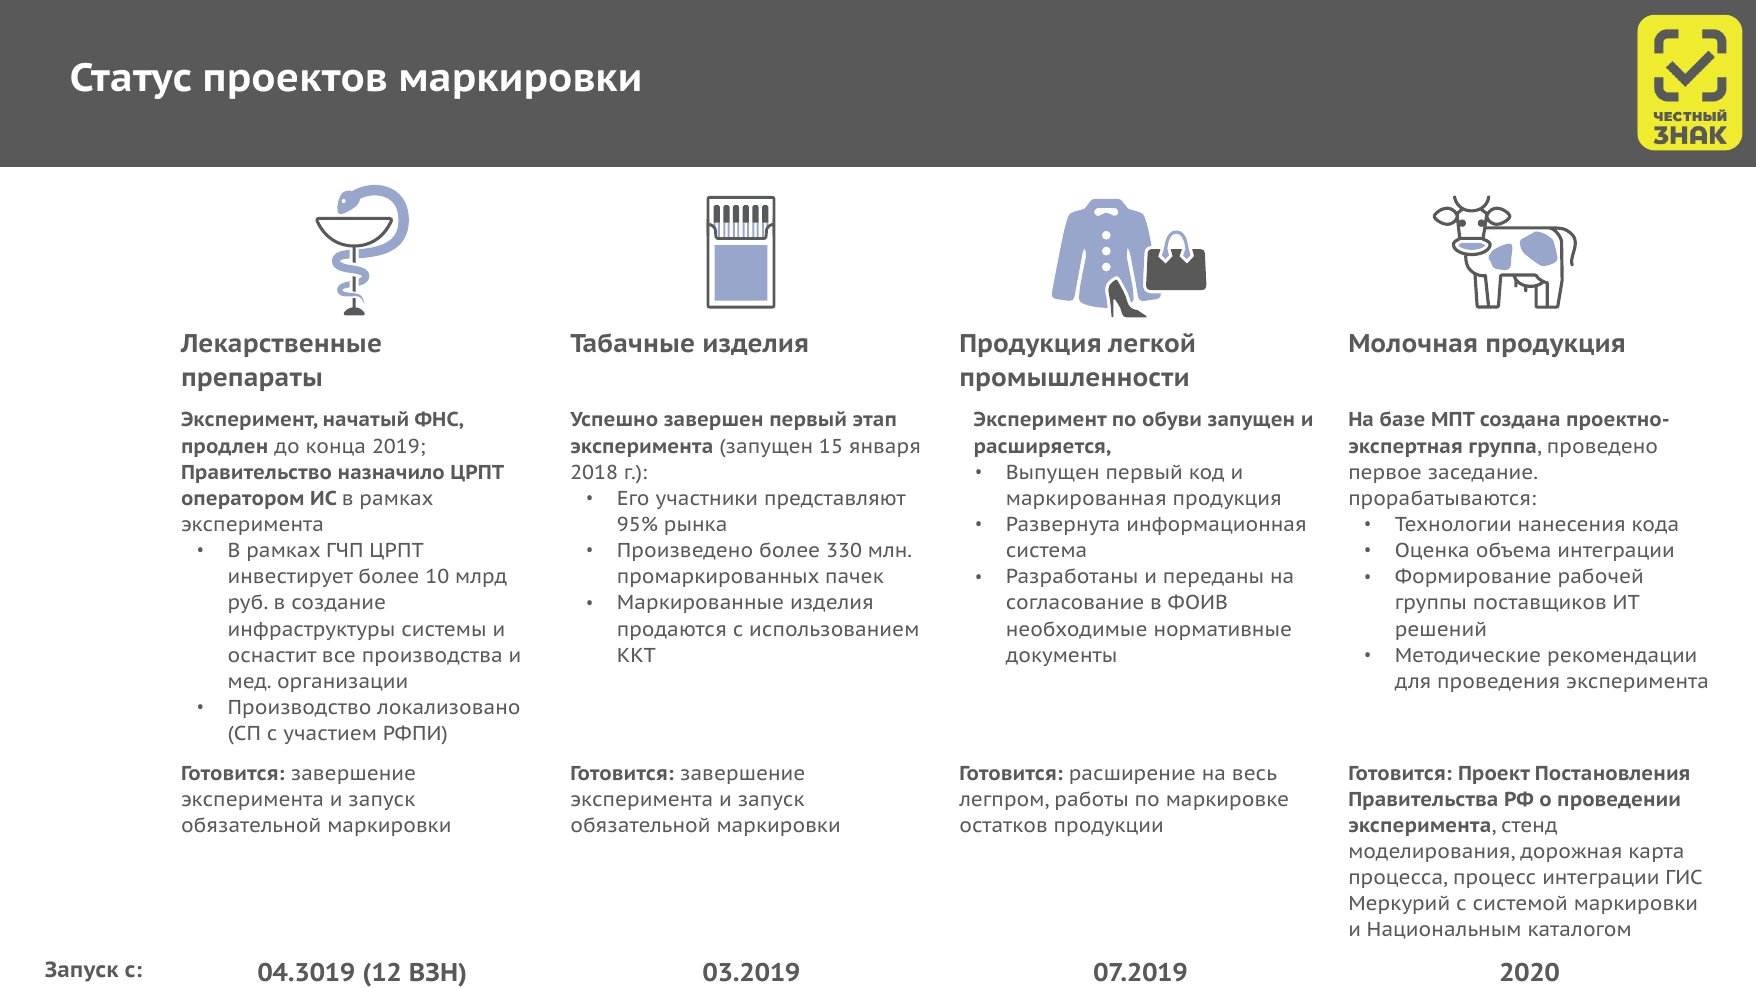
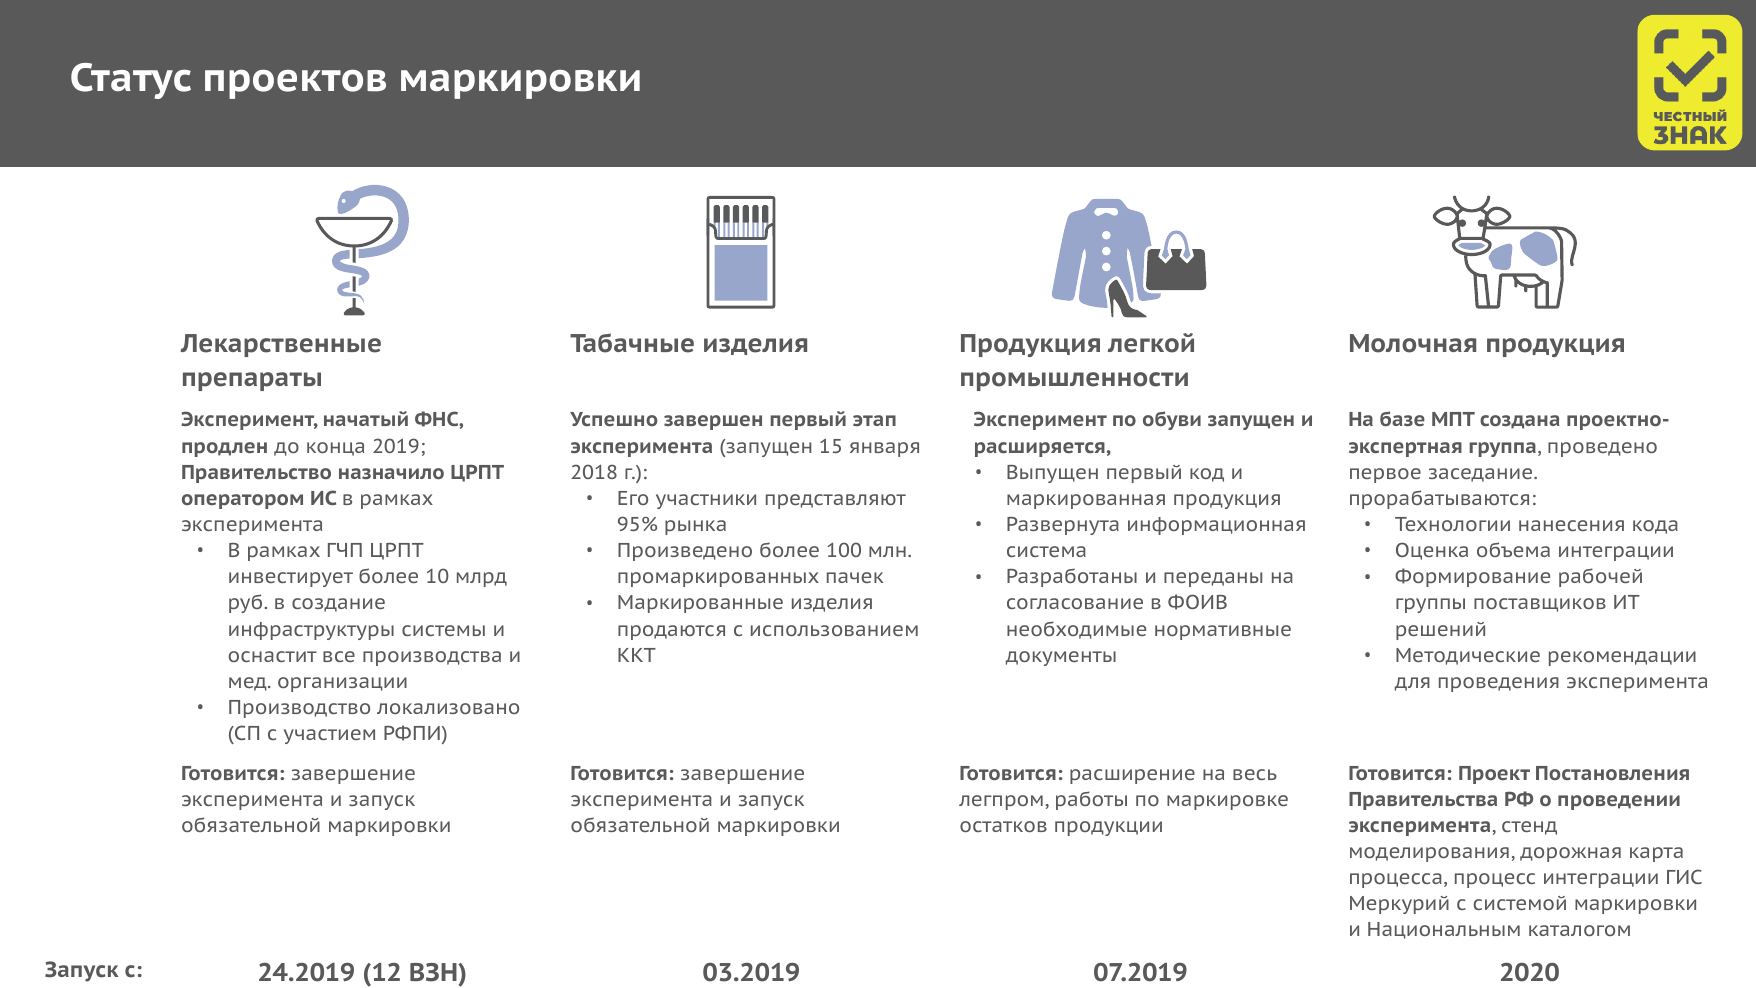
330: 330 -> 100 (844, 551)
04.3019: 04.3019 -> 24.2019 (306, 973)
